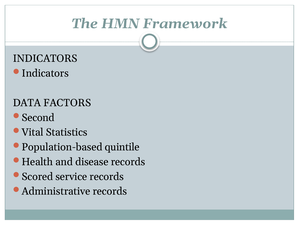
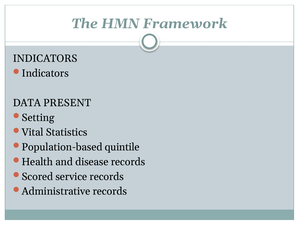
FACTORS: FACTORS -> PRESENT (67, 102)
Second: Second -> Setting (38, 117)
